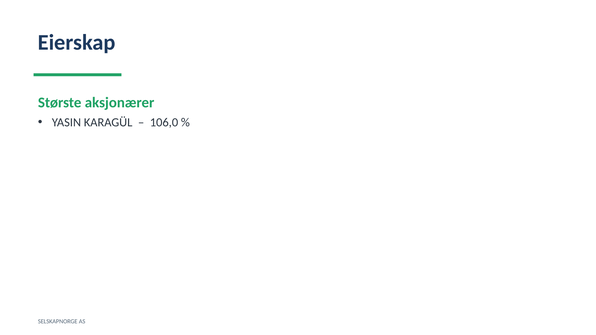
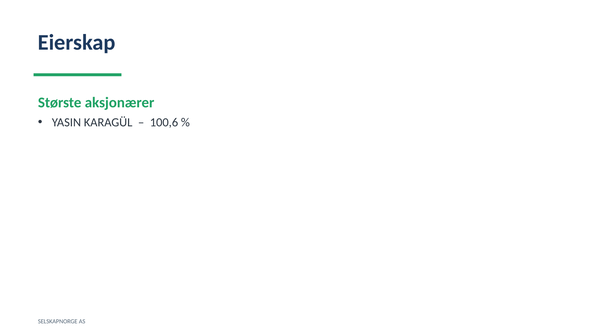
106,0: 106,0 -> 100,6 (164, 123)
